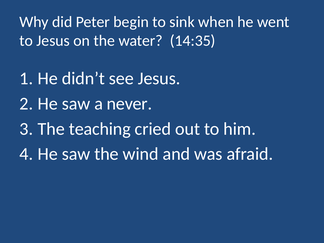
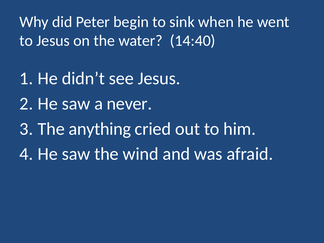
14:35: 14:35 -> 14:40 (193, 41)
teaching: teaching -> anything (100, 129)
